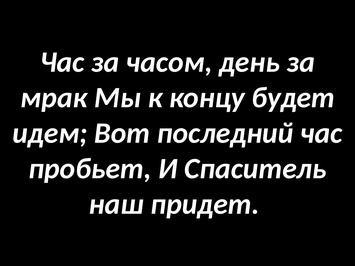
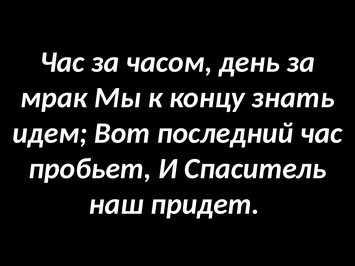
будет: будет -> знать (293, 98)
